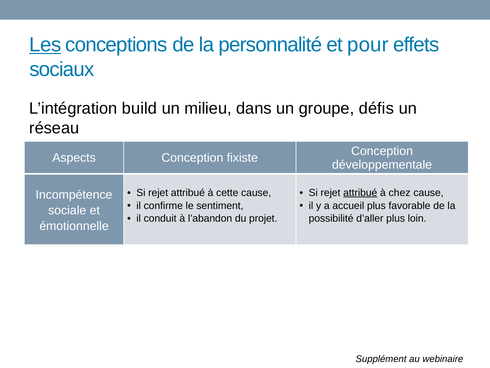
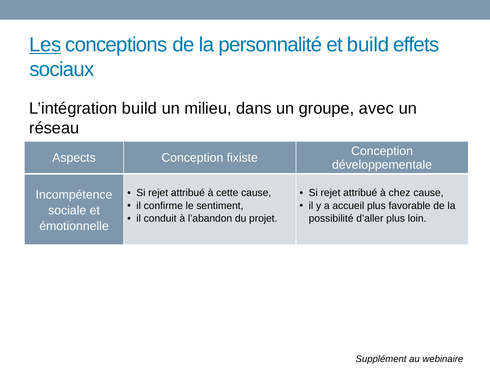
et pour: pour -> build (368, 45)
défis: défis -> avec (376, 108)
attribué underline: present -> none (360, 192)
